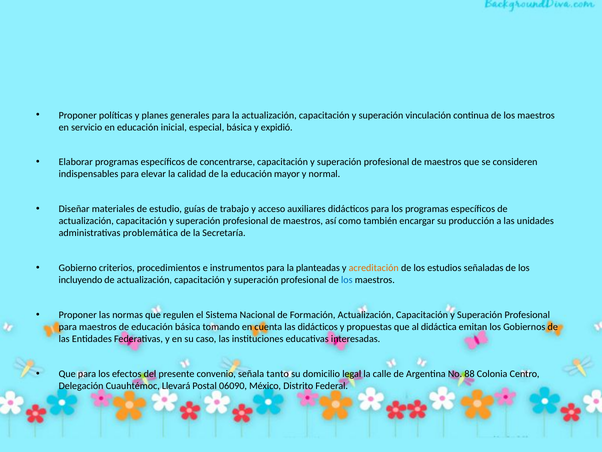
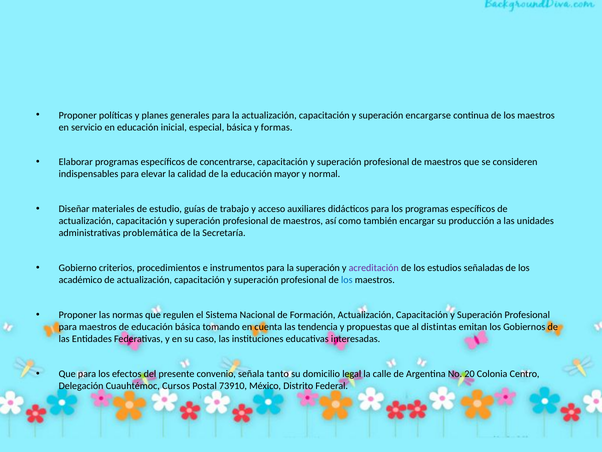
vinculación: vinculación -> encargarse (428, 115)
expidió: expidió -> formas (277, 127)
la planteadas: planteadas -> superación (318, 268)
acreditación colour: orange -> purple (374, 268)
incluyendo: incluyendo -> académico (80, 280)
las didácticos: didácticos -> tendencia (318, 326)
didáctica: didáctica -> distintas (439, 326)
88: 88 -> 20 (470, 373)
Llevará: Llevará -> Cursos (176, 385)
06090: 06090 -> 73910 (233, 385)
